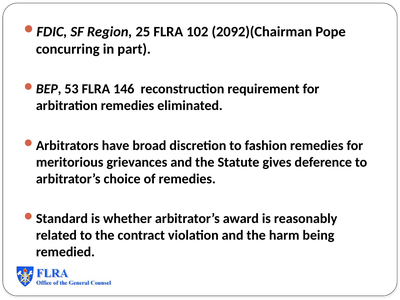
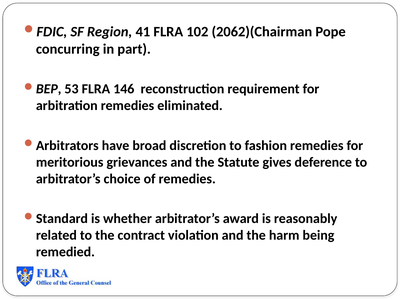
25: 25 -> 41 (143, 32)
2092)(Chairman: 2092)(Chairman -> 2062)(Chairman (262, 32)
